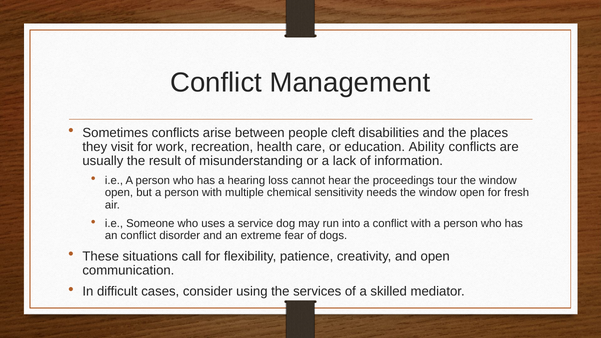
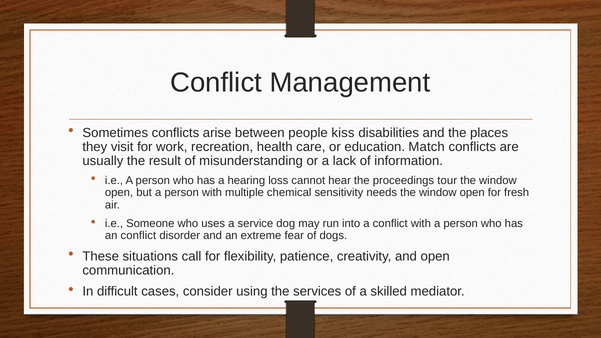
cleft: cleft -> kiss (343, 133)
Ability: Ability -> Match (427, 147)
